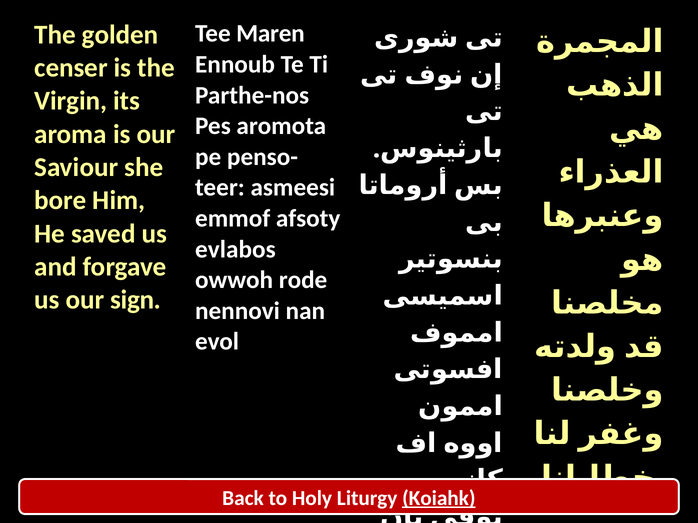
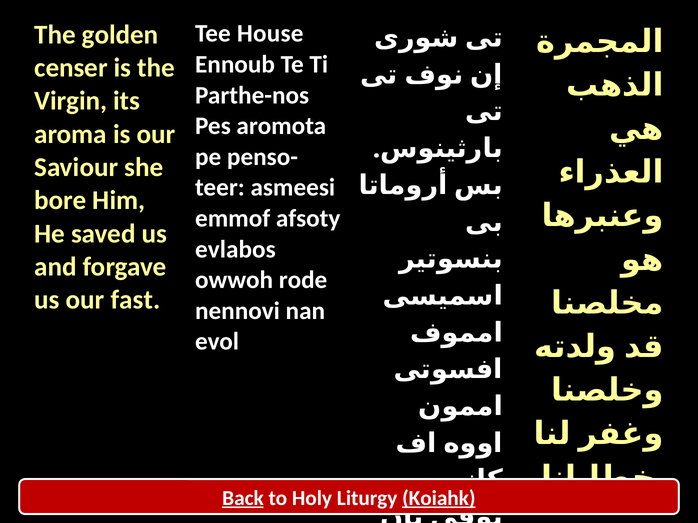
Maren: Maren -> House (270, 34)
sign: sign -> fast (135, 300)
Back underline: none -> present (243, 499)
